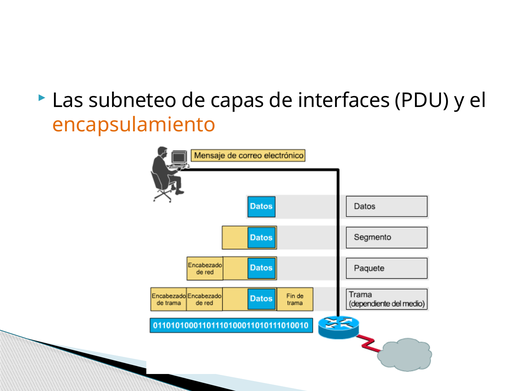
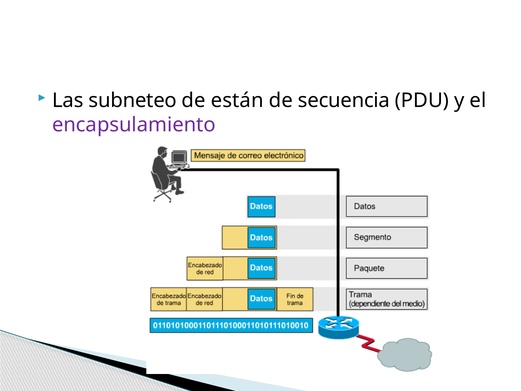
capas: capas -> están (237, 101)
interfaces: interfaces -> secuencia (344, 101)
encapsulamiento colour: orange -> purple (134, 125)
